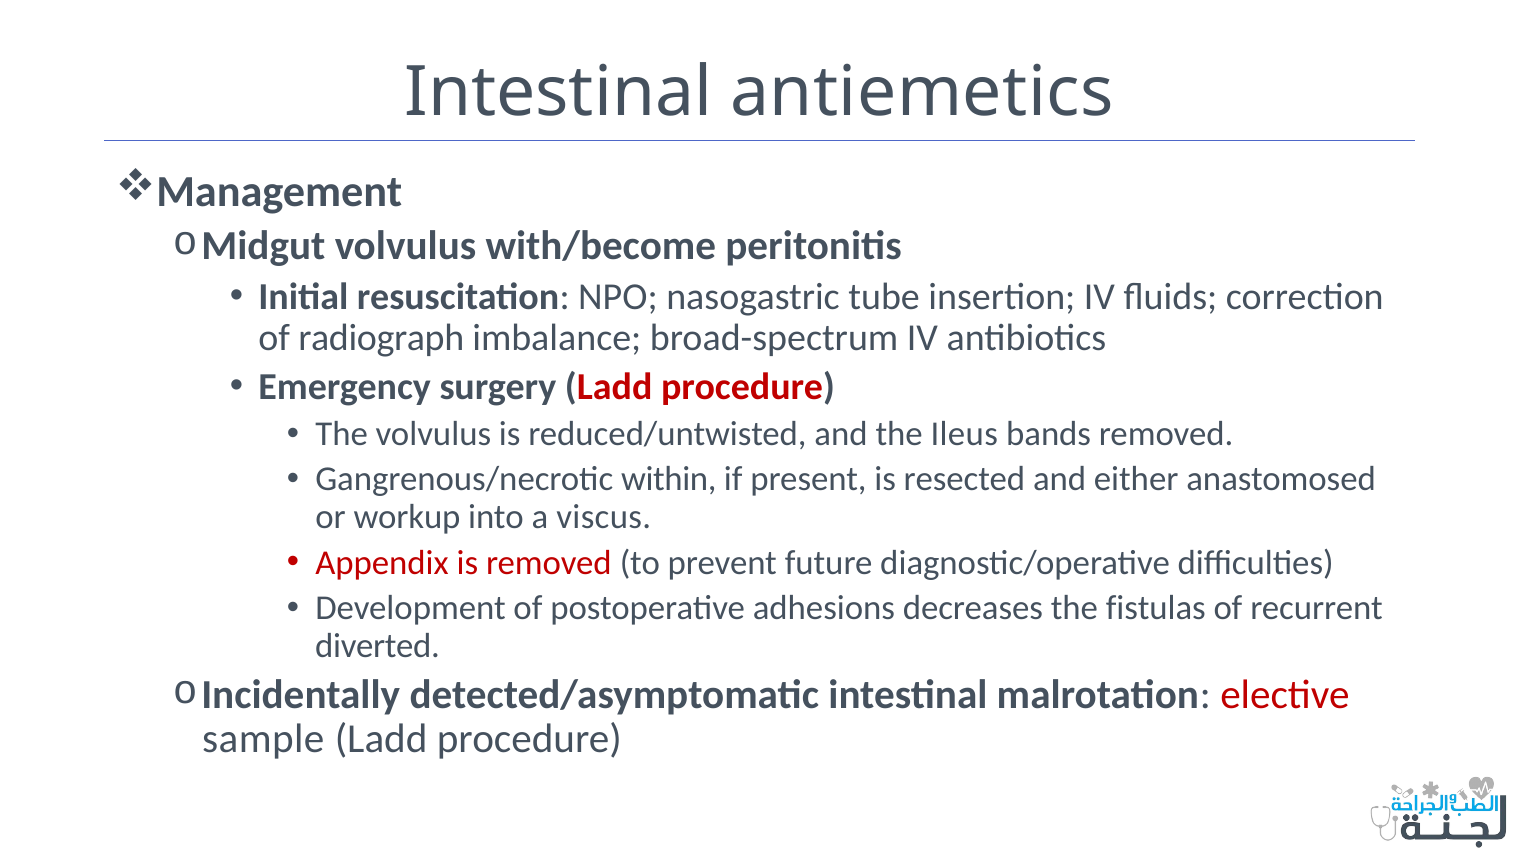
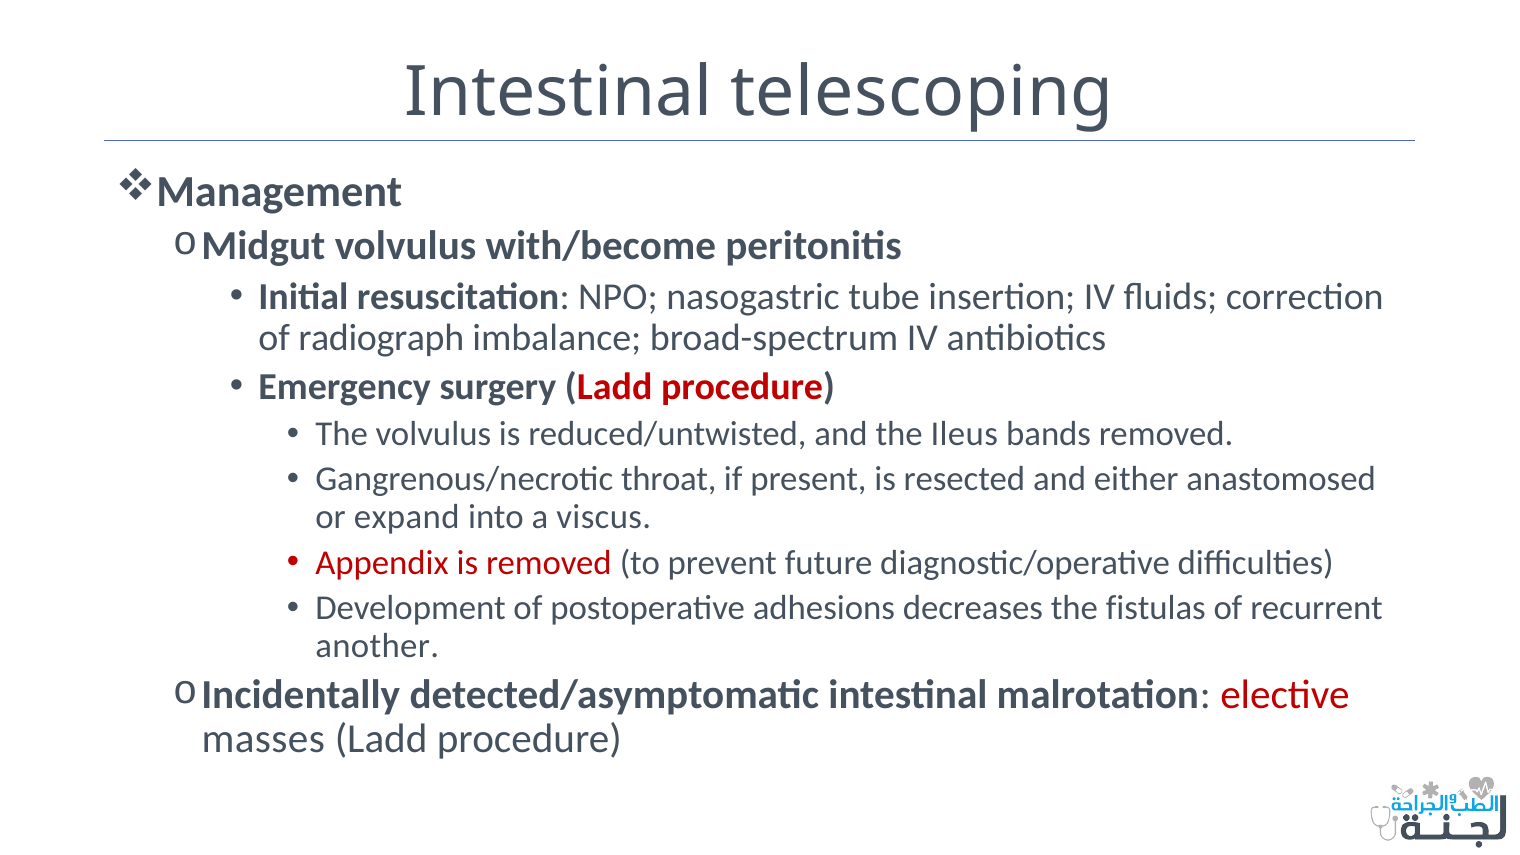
antiemetics: antiemetics -> telescoping (922, 93)
within: within -> throat (669, 479)
workup: workup -> expand (407, 517)
diverted: diverted -> another (377, 646)
sample: sample -> masses (263, 739)
